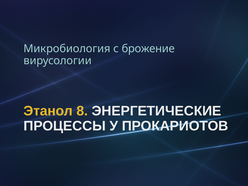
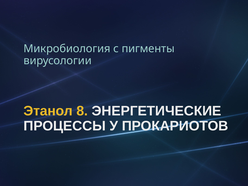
брожение: брожение -> пигменты (148, 49)
